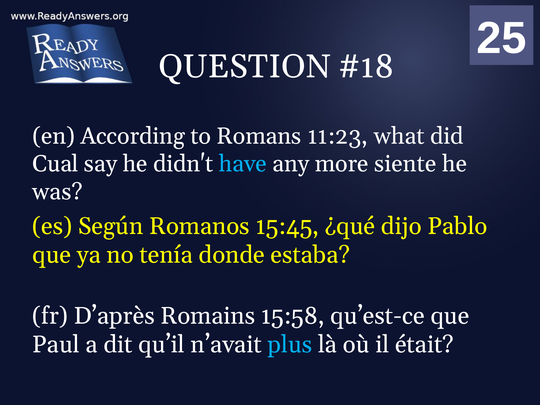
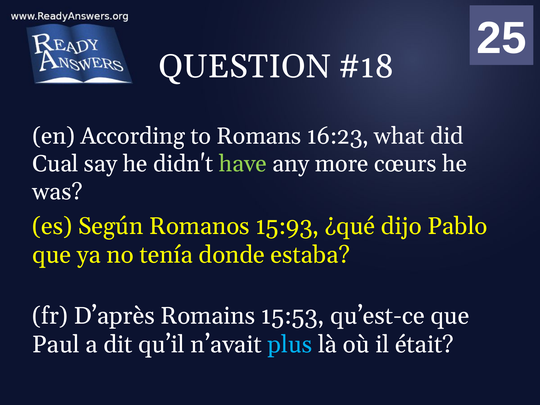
11:23: 11:23 -> 16:23 (338, 136)
have colour: light blue -> light green (243, 164)
siente: siente -> cœurs (405, 164)
15:45: 15:45 -> 15:93 (287, 226)
15:58: 15:58 -> 15:53 (293, 316)
